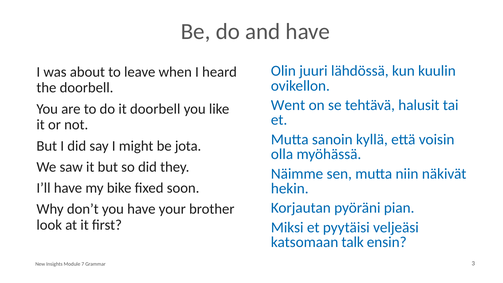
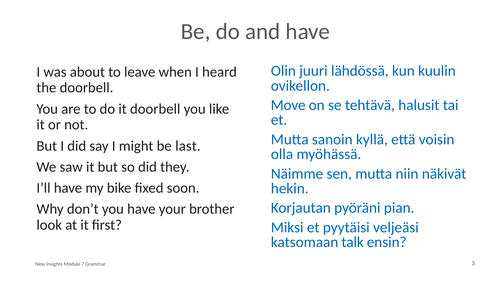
Went: Went -> Move (288, 105)
jota: jota -> last (188, 146)
